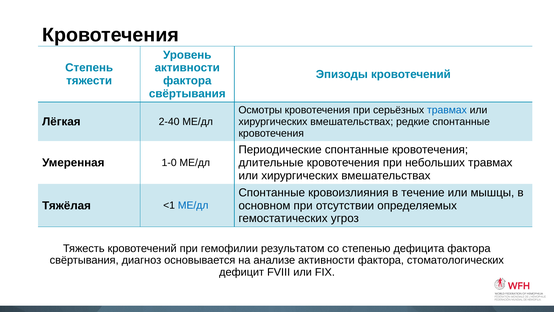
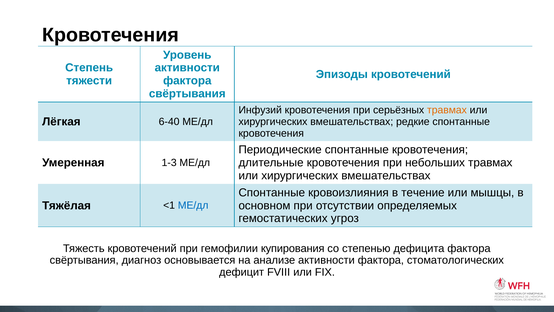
Осмотры: Осмотры -> Инфузий (260, 110)
травмах colour: blue -> orange (447, 110)
2-40: 2-40 -> 6-40 (169, 122)
1-0: 1-0 -> 1-3 (169, 162)
результатом: результатом -> купирования (293, 248)
